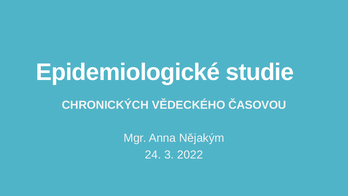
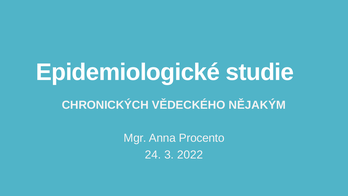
ČASOVOU: ČASOVOU -> NĚJAKÝM (257, 105)
Nějakým: Nějakým -> Procento (202, 138)
